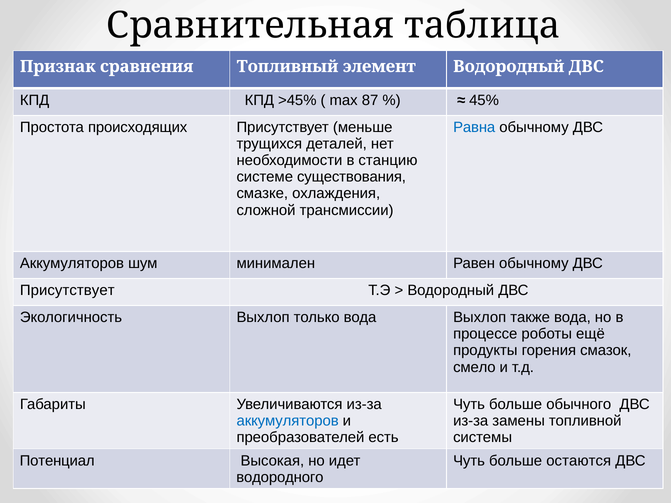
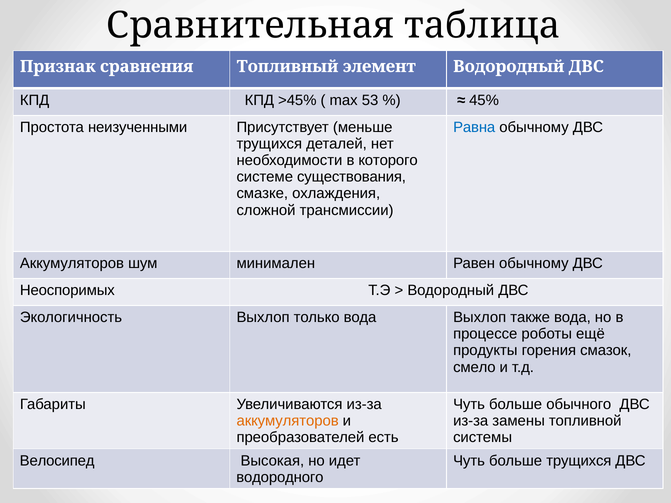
87: 87 -> 53 (370, 100)
происходящих: происходящих -> неизученными (138, 127)
станцию: станцию -> которого (388, 161)
Присутствует: Присутствует -> Неоспоримых (67, 291)
аккумуляторов colour: blue -> orange (288, 421)
Потенциал: Потенциал -> Велосипед (57, 461)
больше остаются: остаются -> трущихся (579, 461)
